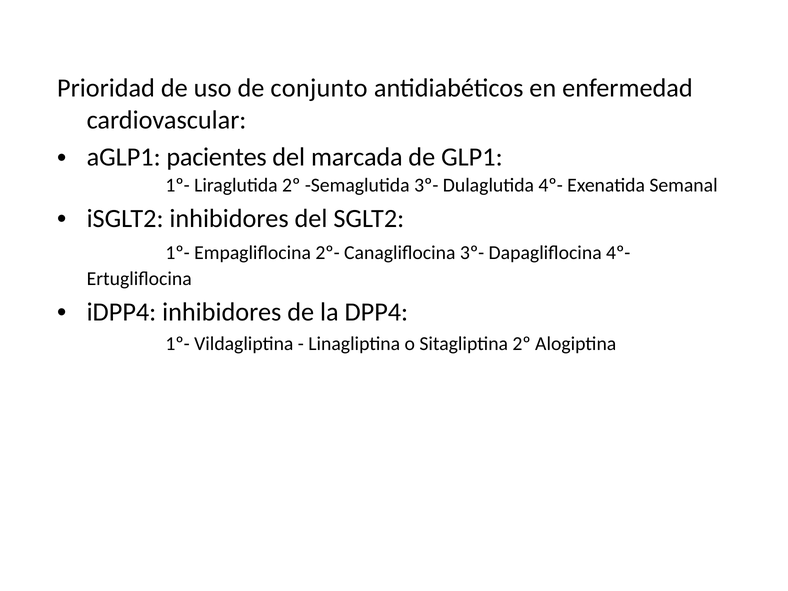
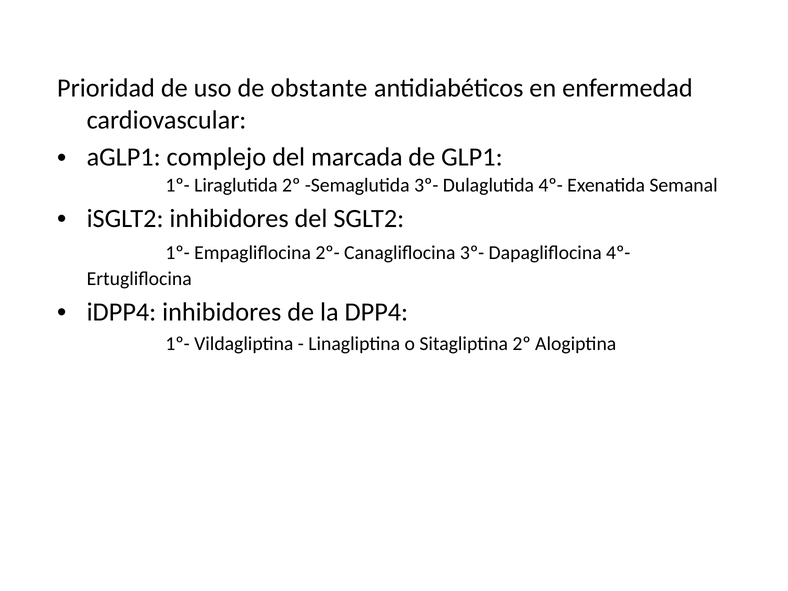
conjunto: conjunto -> obstante (319, 88)
pacientes: pacientes -> complejo (216, 157)
